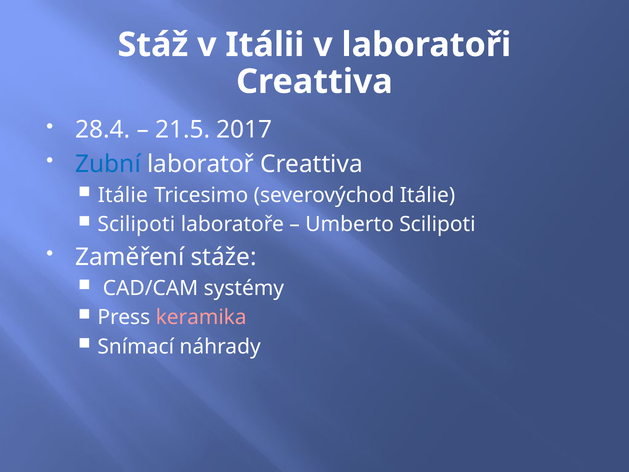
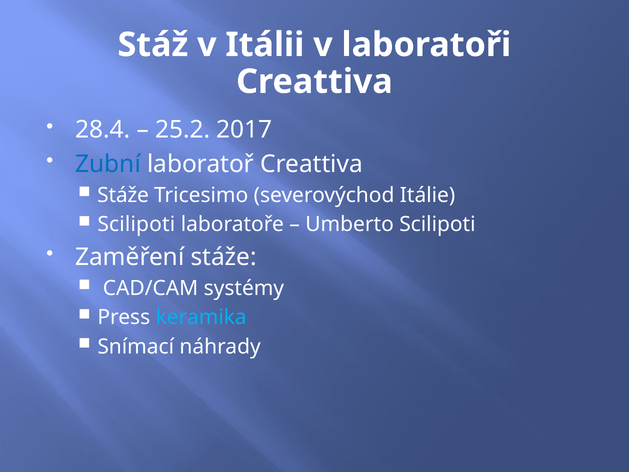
21.5: 21.5 -> 25.2 (183, 130)
Itálie: Itálie -> Stáže (123, 195)
keramika colour: pink -> light blue (201, 317)
